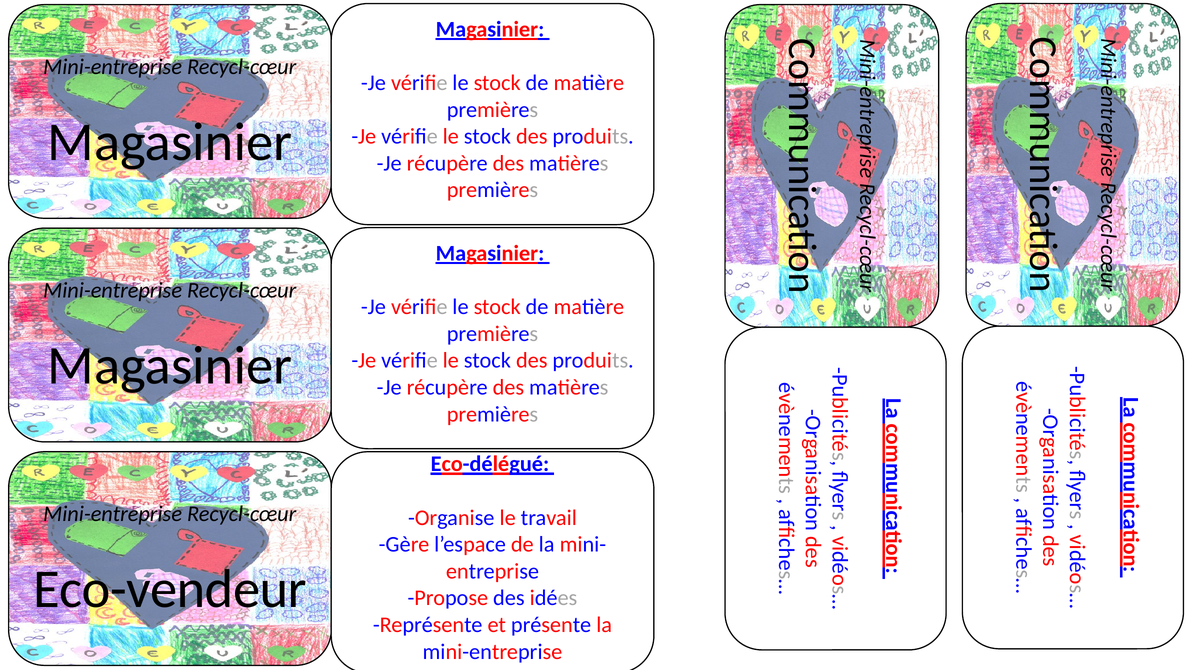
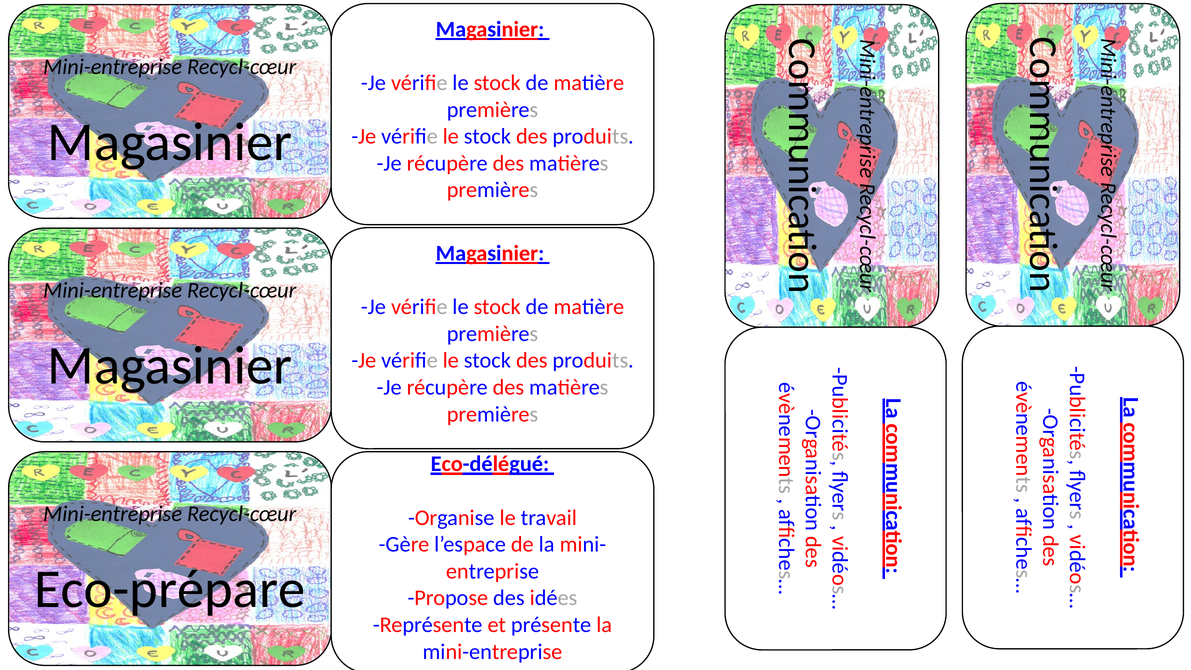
Eco-vendeur: Eco-vendeur -> Eco-prépare (170, 589)
